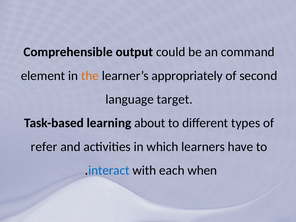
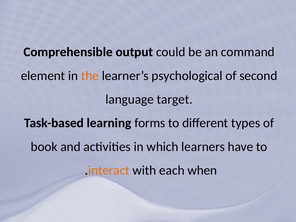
appropriately: appropriately -> psychological (187, 76)
about: about -> forms (150, 123)
refer: refer -> book (44, 147)
interact colour: blue -> orange (109, 170)
